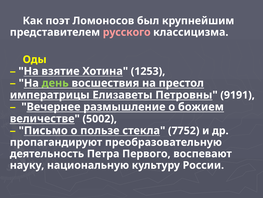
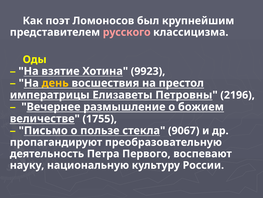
1253: 1253 -> 9923 (148, 71)
день colour: light green -> yellow (55, 83)
9191: 9191 -> 2196 (238, 95)
5002: 5002 -> 1755 (100, 118)
7752: 7752 -> 9067 (184, 130)
